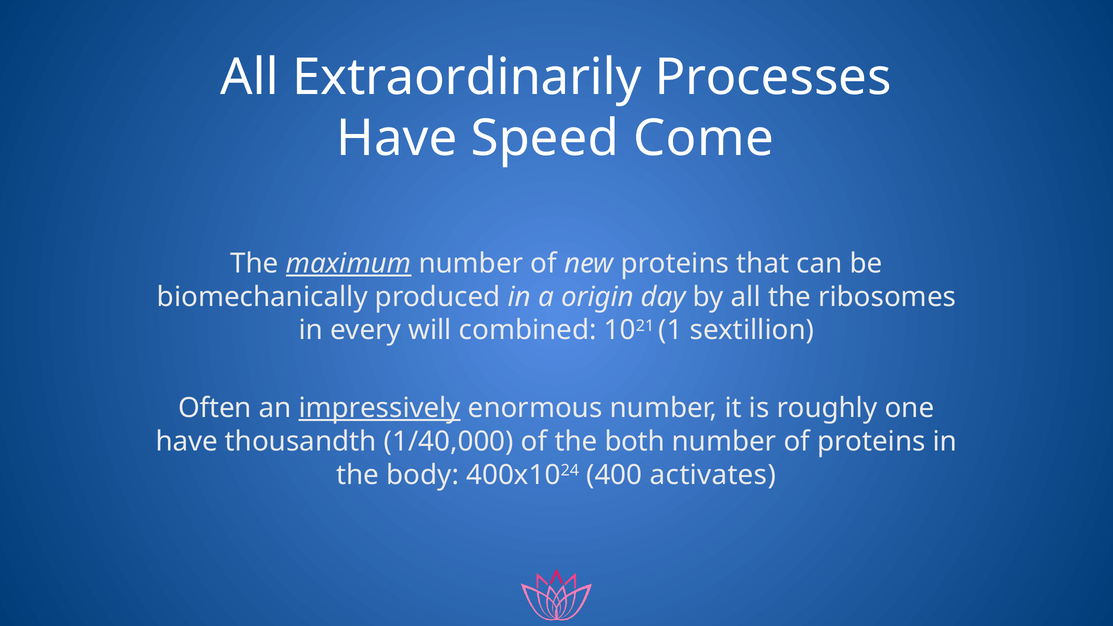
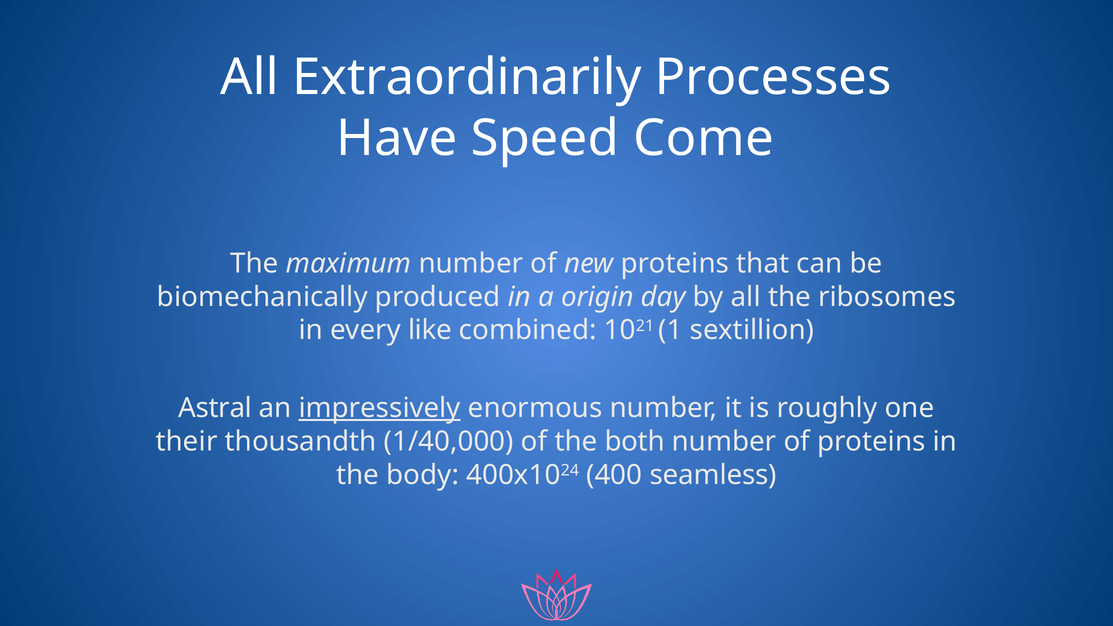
maximum underline: present -> none (349, 263)
will: will -> like (430, 330)
Often: Often -> Astral (215, 408)
have: have -> their (187, 442)
activates: activates -> seamless (713, 475)
